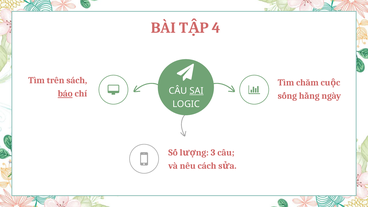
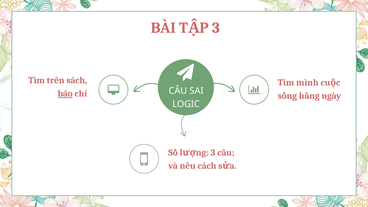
4: 4 -> 3 (216, 28)
chăm: chăm -> mình (307, 82)
SAI underline: present -> none (196, 91)
